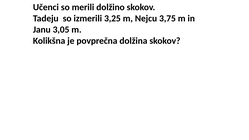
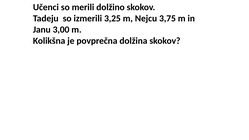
3,05: 3,05 -> 3,00 (61, 30)
